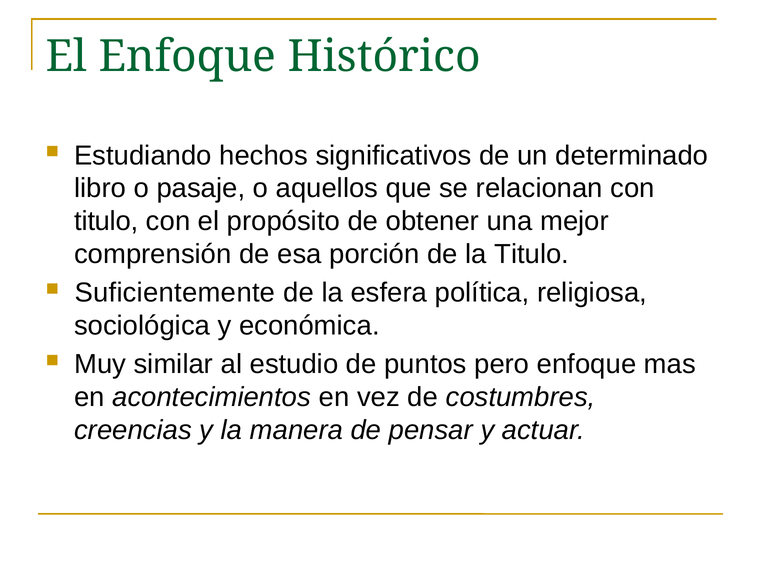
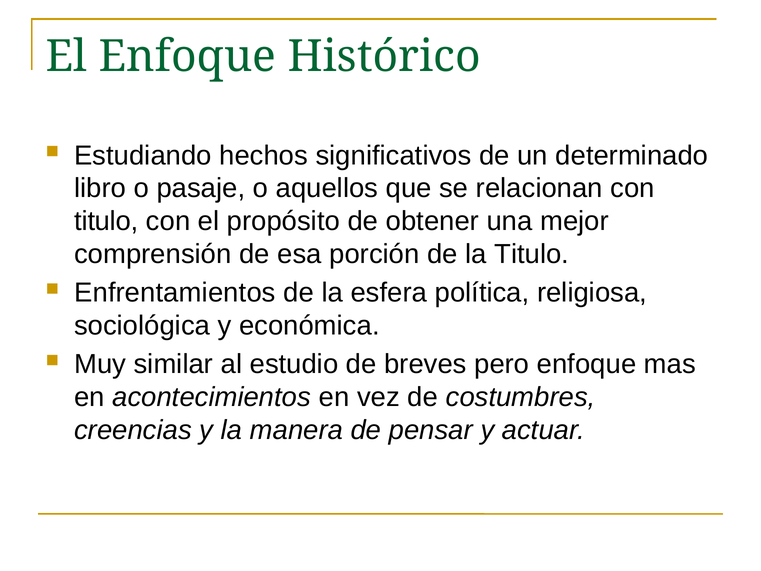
Suficientemente: Suficientemente -> Enfrentamientos (175, 293)
puntos: puntos -> breves (425, 364)
